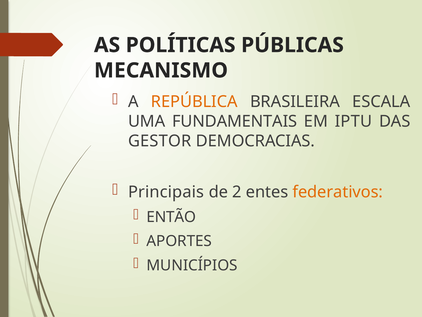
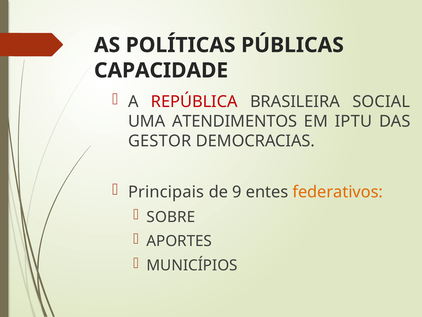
MECANISMO: MECANISMO -> CAPACIDADE (161, 70)
REPÚBLICA colour: orange -> red (194, 102)
ESCALA: ESCALA -> SOCIAL (381, 102)
FUNDAMENTAIS: FUNDAMENTAIS -> ATENDIMENTOS (235, 121)
2: 2 -> 9 (237, 192)
ENTÃO: ENTÃO -> SOBRE (171, 217)
